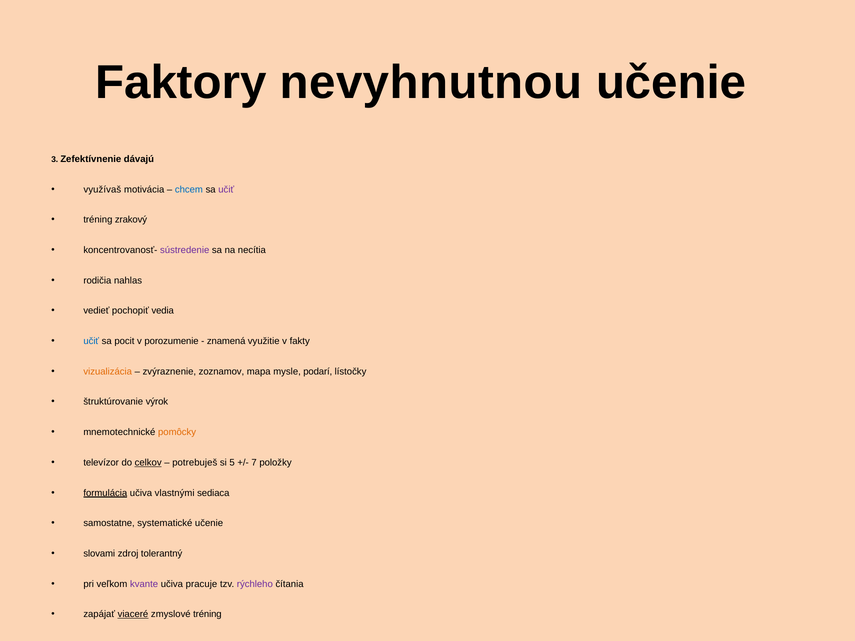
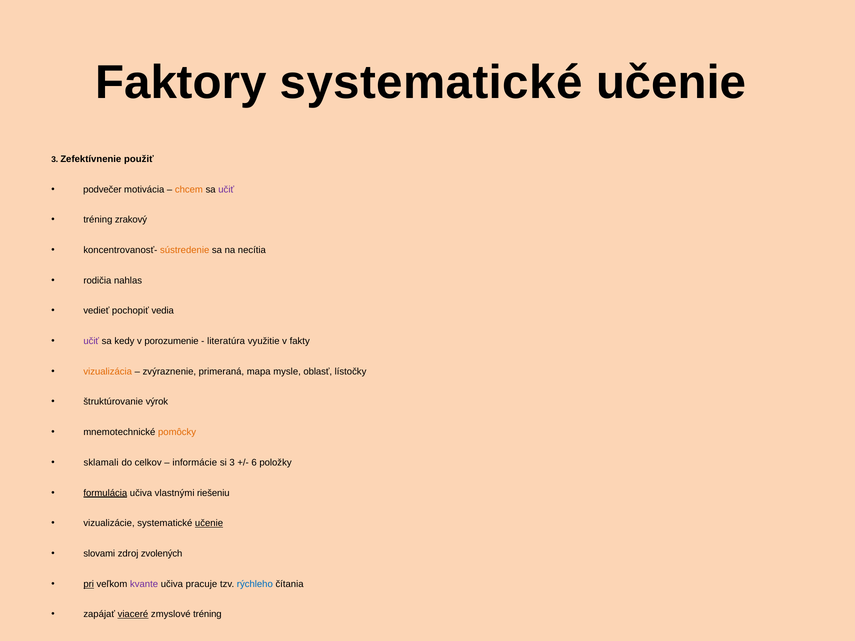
Faktory nevyhnutnou: nevyhnutnou -> systematické (431, 82)
dávajú: dávajú -> použiť (139, 159)
využívaš: využívaš -> podvečer (102, 189)
chcem colour: blue -> orange (189, 189)
sústredenie colour: purple -> orange (185, 250)
učiť colour: blue -> purple (91, 341)
pocit: pocit -> kedy (124, 341)
znamená: znamená -> literatúra (226, 341)
zoznamov: zoznamov -> primeraná (221, 372)
podarí: podarí -> oblasť (318, 372)
televízor: televízor -> sklamali (101, 463)
celkov underline: present -> none (148, 463)
potrebuješ: potrebuješ -> informácie (195, 463)
si 5: 5 -> 3 (232, 463)
7: 7 -> 6 (254, 463)
sediaca: sediaca -> riešeniu (213, 493)
samostatne: samostatne -> vizualizácie (109, 523)
učenie underline: none -> present (209, 523)
tolerantný: tolerantný -> zvolených (162, 554)
pri underline: none -> present (89, 584)
rýchleho colour: purple -> blue (255, 584)
